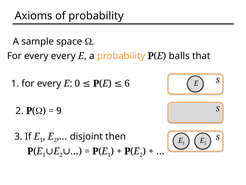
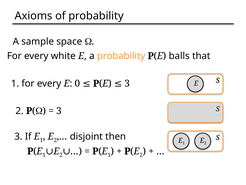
every every: every -> white (63, 56)
P(E 6: 6 -> 3 (127, 83)
9: 9 -> 3 (59, 111)
